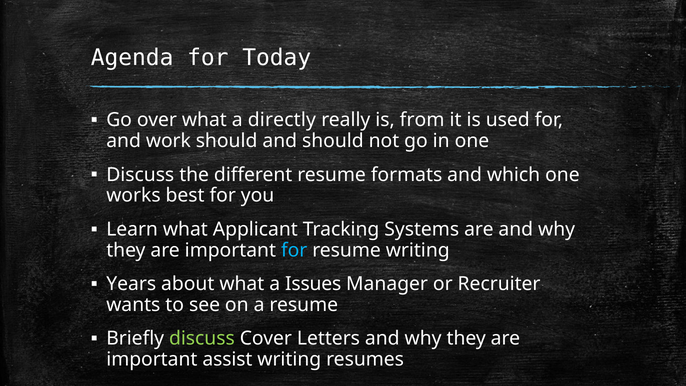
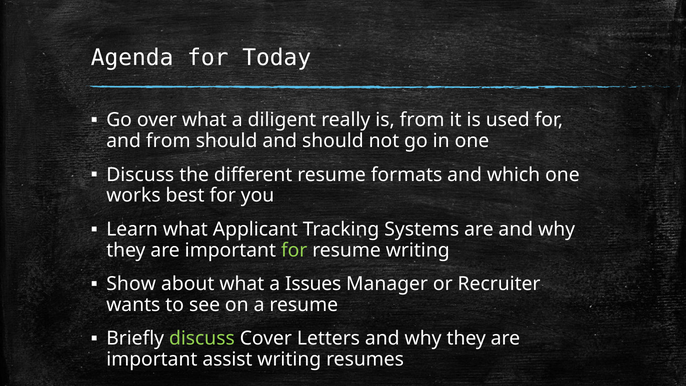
directly: directly -> diligent (282, 120)
and work: work -> from (168, 141)
for colour: light blue -> light green (294, 250)
Years: Years -> Show (131, 284)
